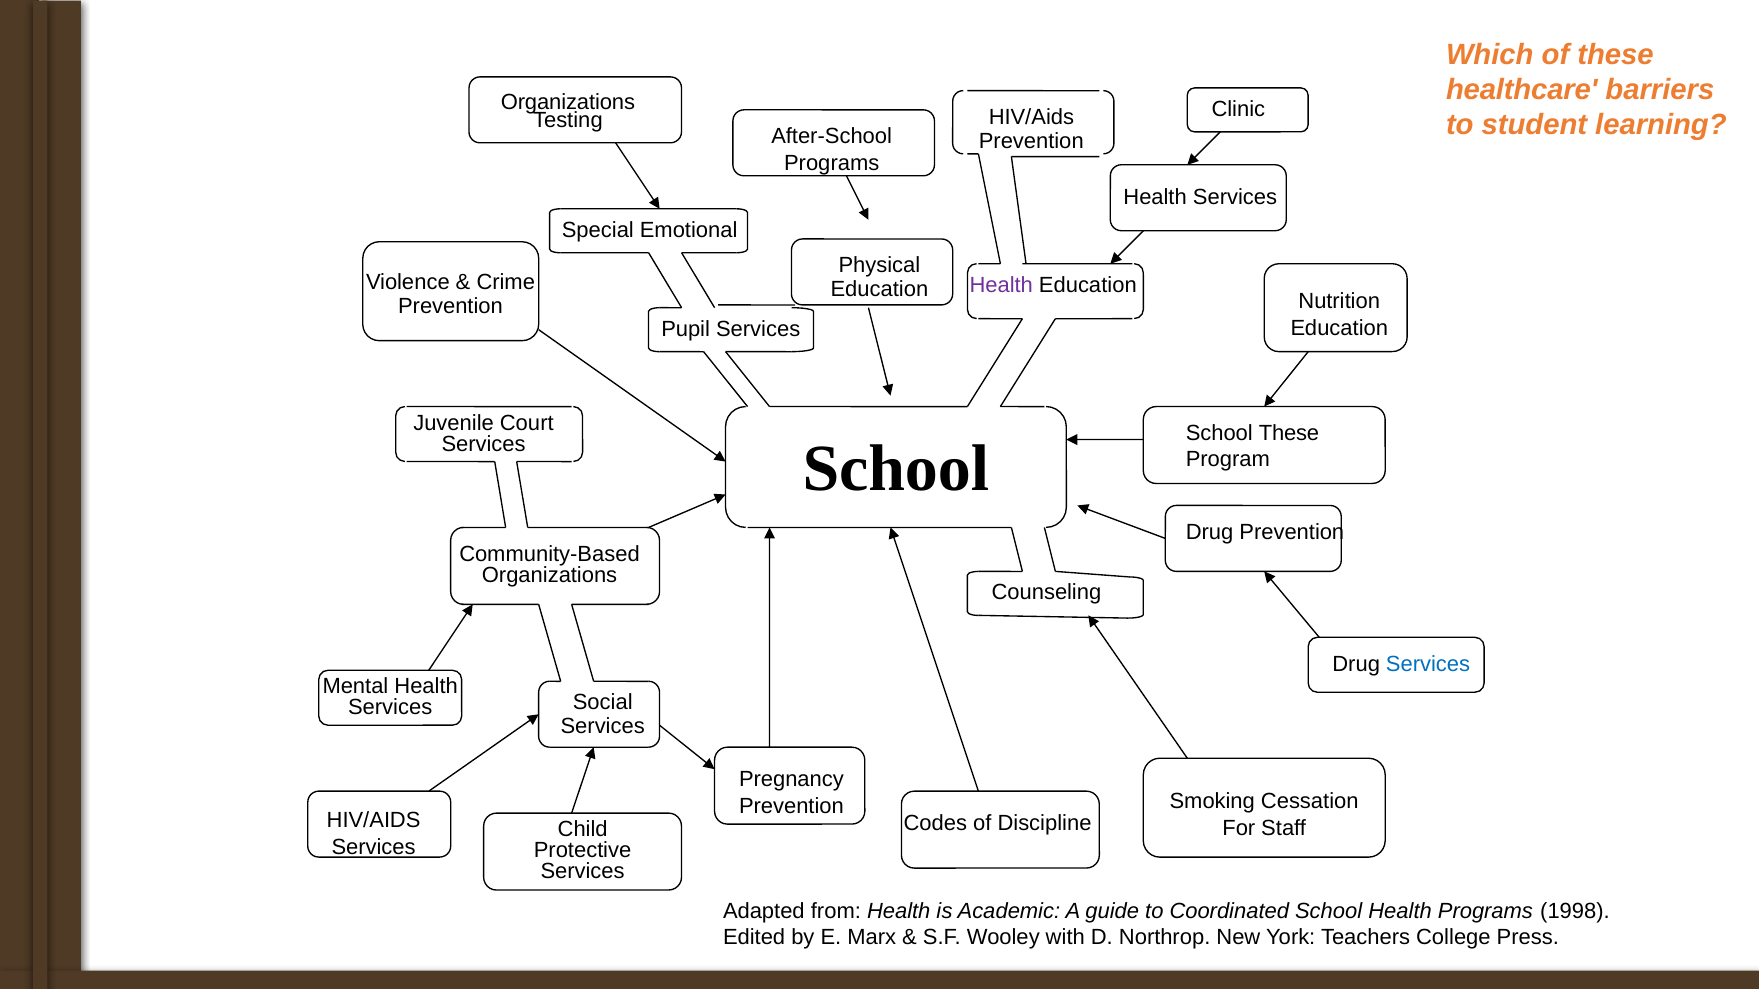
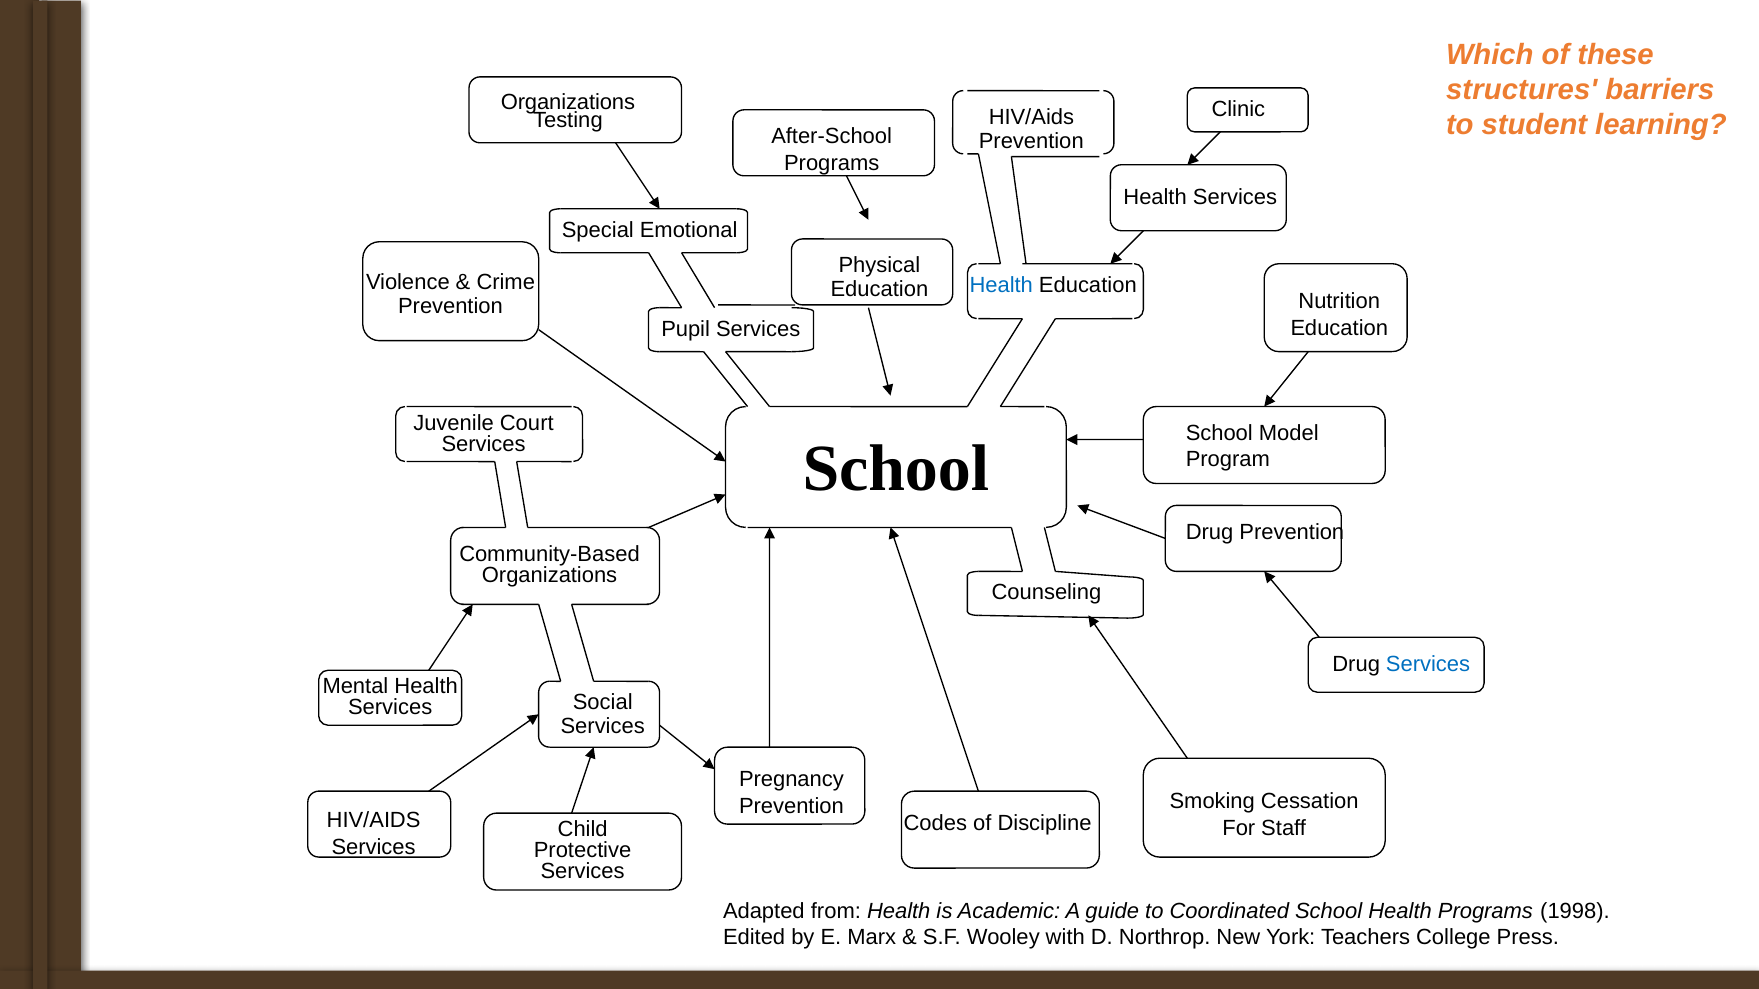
healthcare: healthcare -> structures (1522, 90)
Health colour: purple -> blue (1001, 285)
School These: These -> Model (1289, 434)
